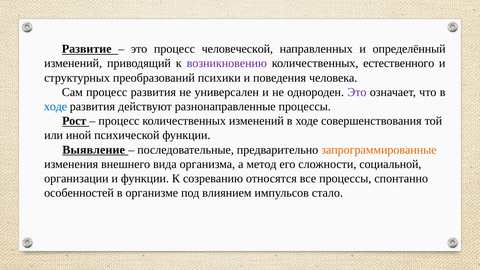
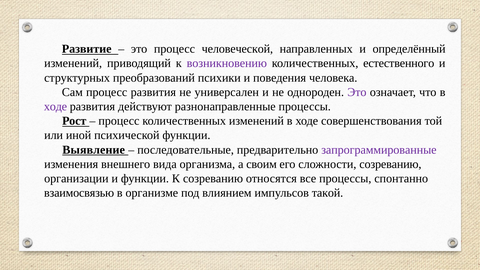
ходе colour: blue -> purple (56, 107)
запрограммированные colour: orange -> purple (379, 150)
метод: метод -> своим (262, 164)
сложности социальной: социальной -> созреванию (390, 164)
особенностей: особенностей -> взаимосвязью (79, 193)
стало: стало -> такой (328, 193)
